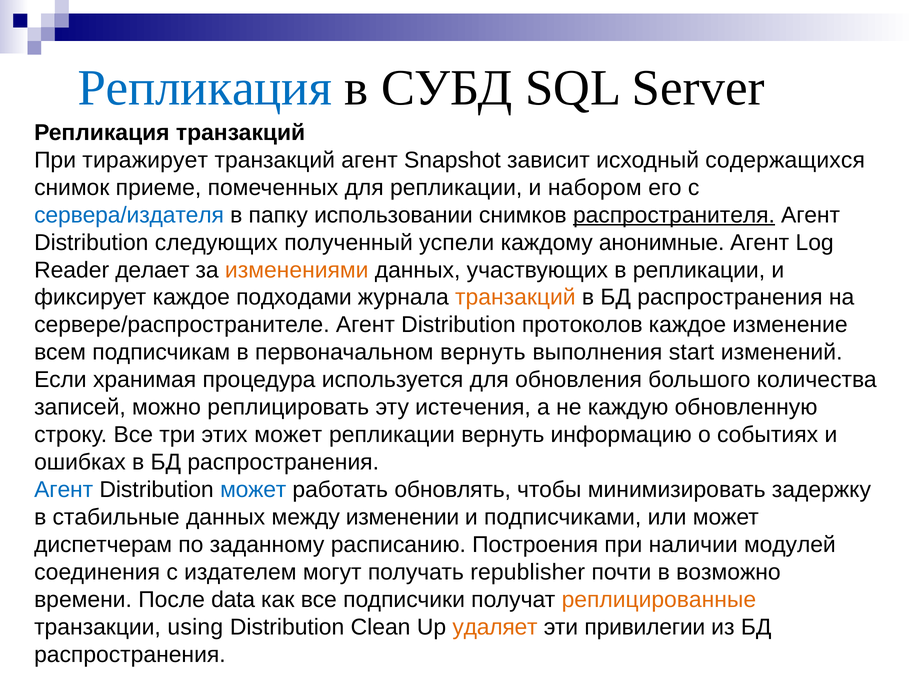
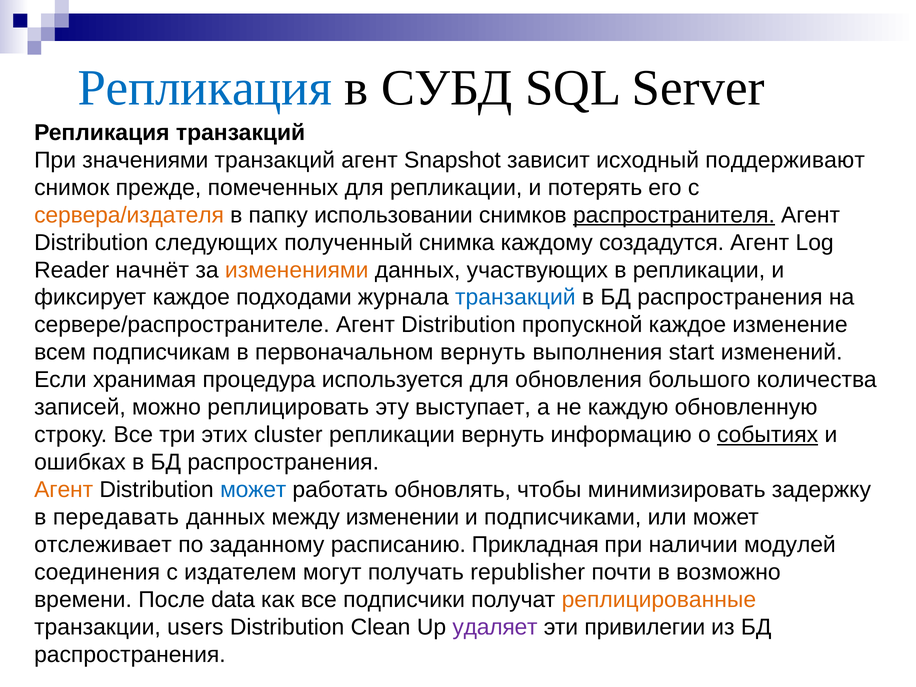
тиражирует: тиражирует -> значениями (145, 160)
содержащихся: содержащихся -> поддерживают (785, 160)
приеме: приеме -> прежде (159, 188)
набором: набором -> потерять (595, 188)
сервера/издателя colour: blue -> orange (129, 215)
успели: успели -> снимка (457, 242)
анонимные: анонимные -> создадутся (662, 242)
делает: делает -> начнёт (152, 270)
транзакций colour: orange -> blue (515, 297)
протоколов: протоколов -> пропускной (582, 325)
истечения: истечения -> выступает (473, 407)
этих может: может -> cluster (288, 435)
событиях underline: none -> present (768, 435)
Агент colour: blue -> orange (64, 490)
стабильные: стабильные -> передавать (116, 517)
диспетчерам: диспетчерам -> отслеживает (103, 545)
Построения: Построения -> Прикладная (535, 545)
using: using -> users (195, 627)
удаляет colour: orange -> purple (495, 627)
